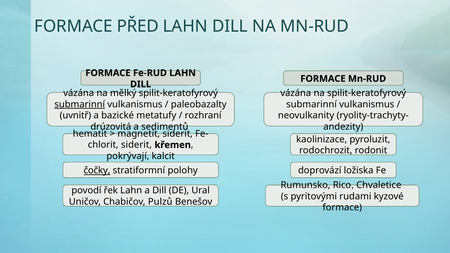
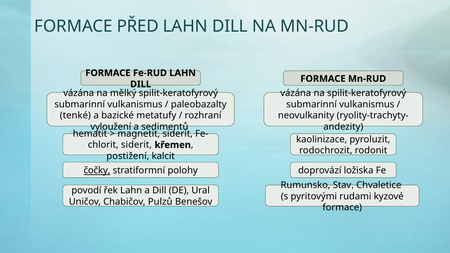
submarinní underline: present -> none (80, 104)
uvnitř: uvnitř -> tenké (75, 116)
drúzovitá: drúzovitá -> vyloužení (111, 127)
pokrývají: pokrývají -> postižení (128, 156)
Rico: Rico -> Stav (342, 185)
